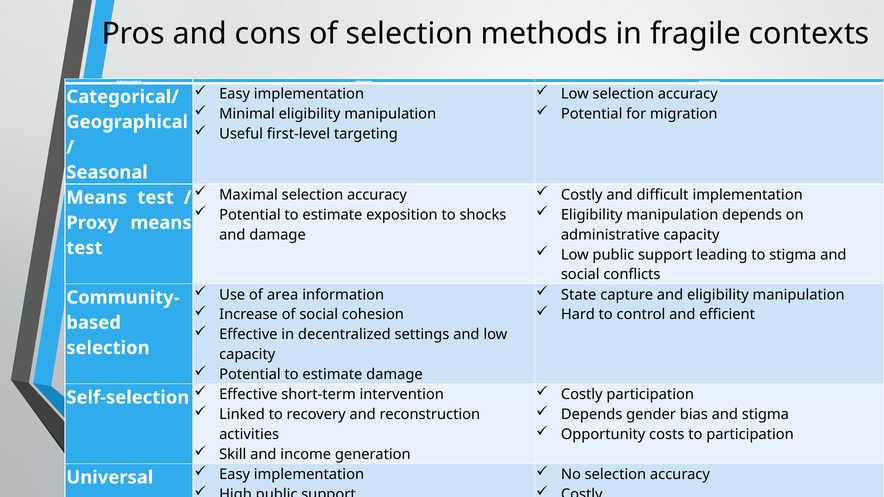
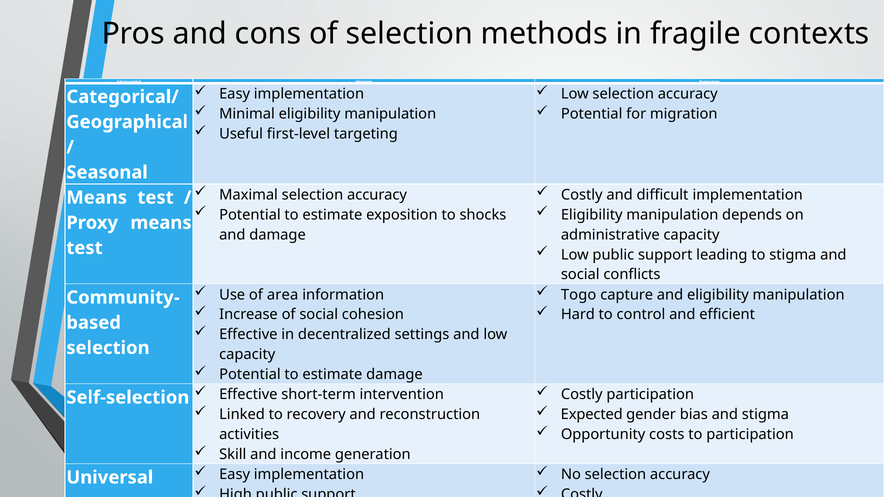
State: State -> Togo (579, 295)
Depends: Depends -> Expected (592, 415)
